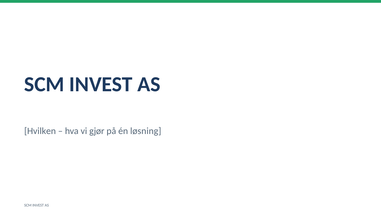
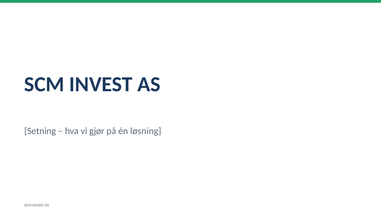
Hvilken: Hvilken -> Setning (40, 131)
